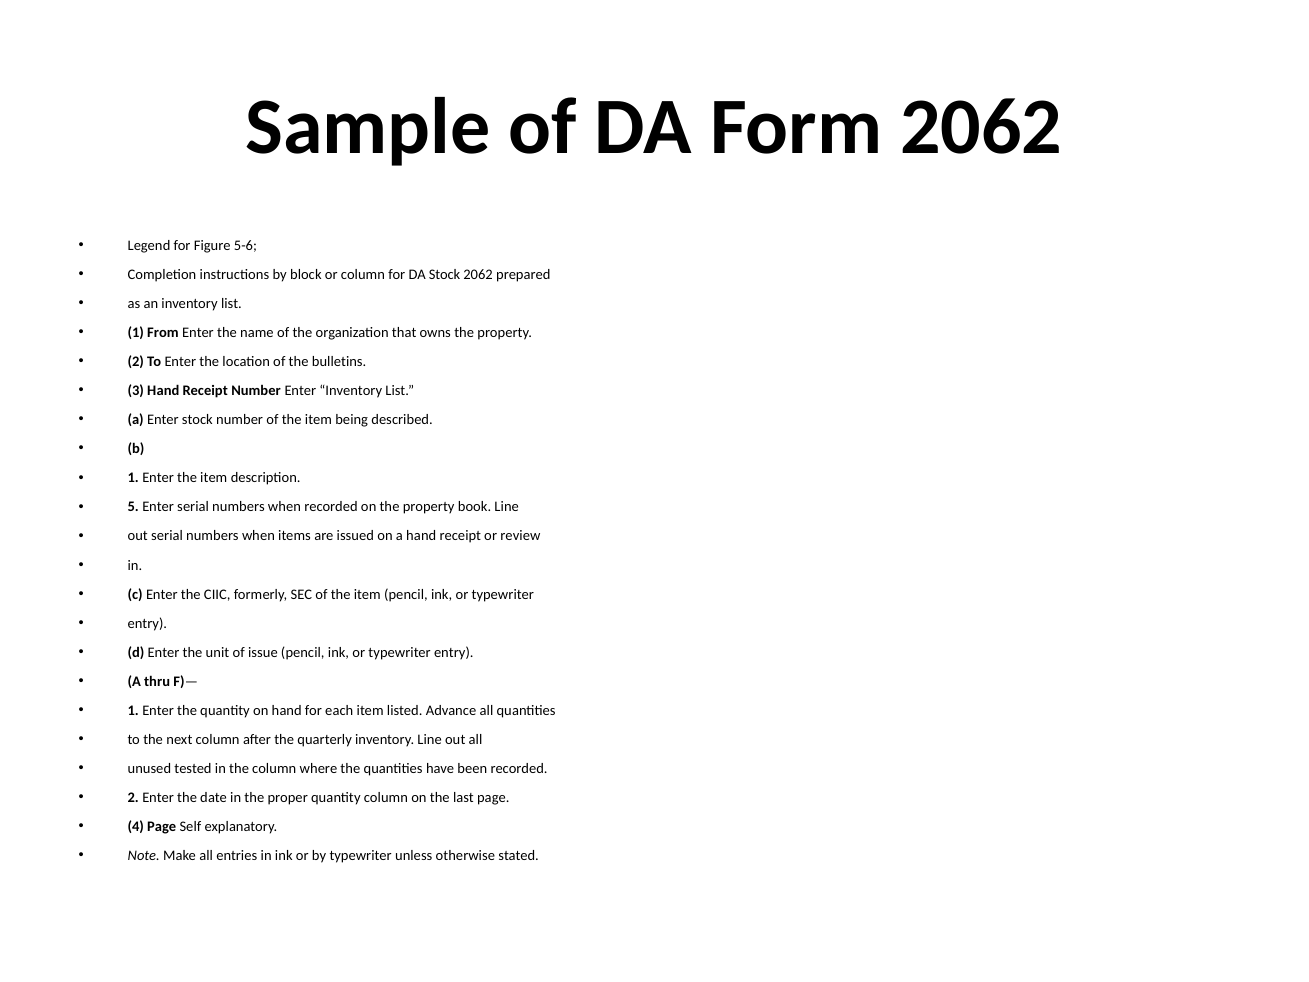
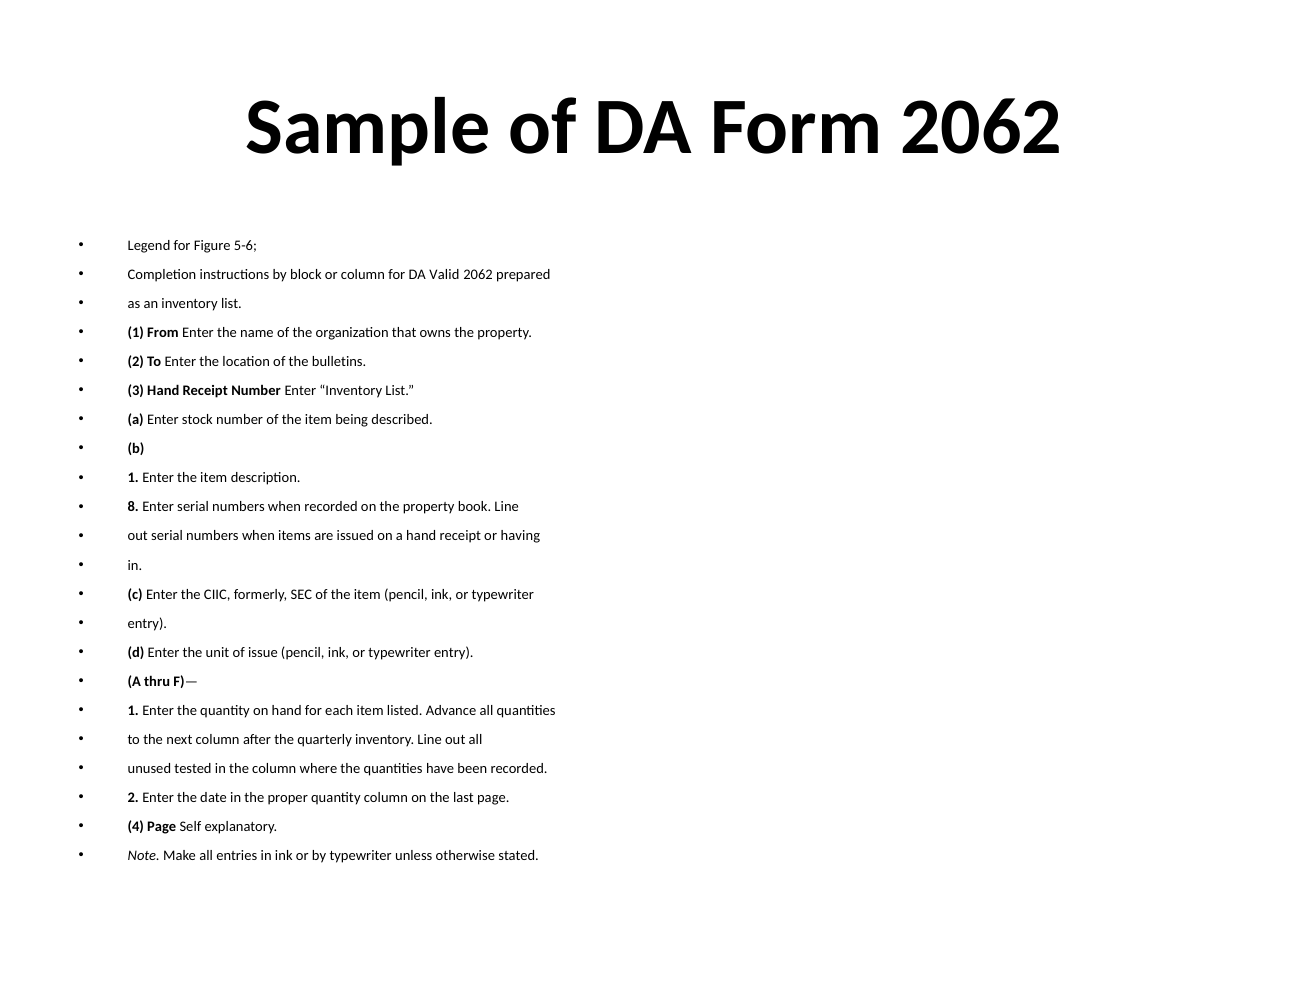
DA Stock: Stock -> Valid (444, 274)
5: 5 -> 8 (133, 507)
review: review -> having (520, 536)
